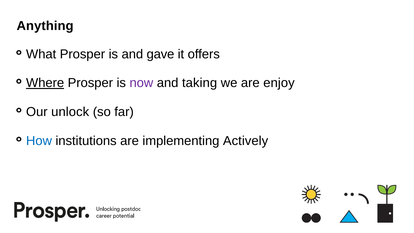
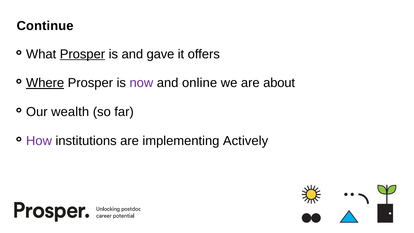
Anything: Anything -> Continue (45, 26)
Prosper underline: none -> present (82, 54)
taking: taking -> online (200, 83)
enjoy: enjoy -> about (279, 83)
unlock: unlock -> wealth (70, 112)
How colour: blue -> purple (39, 141)
